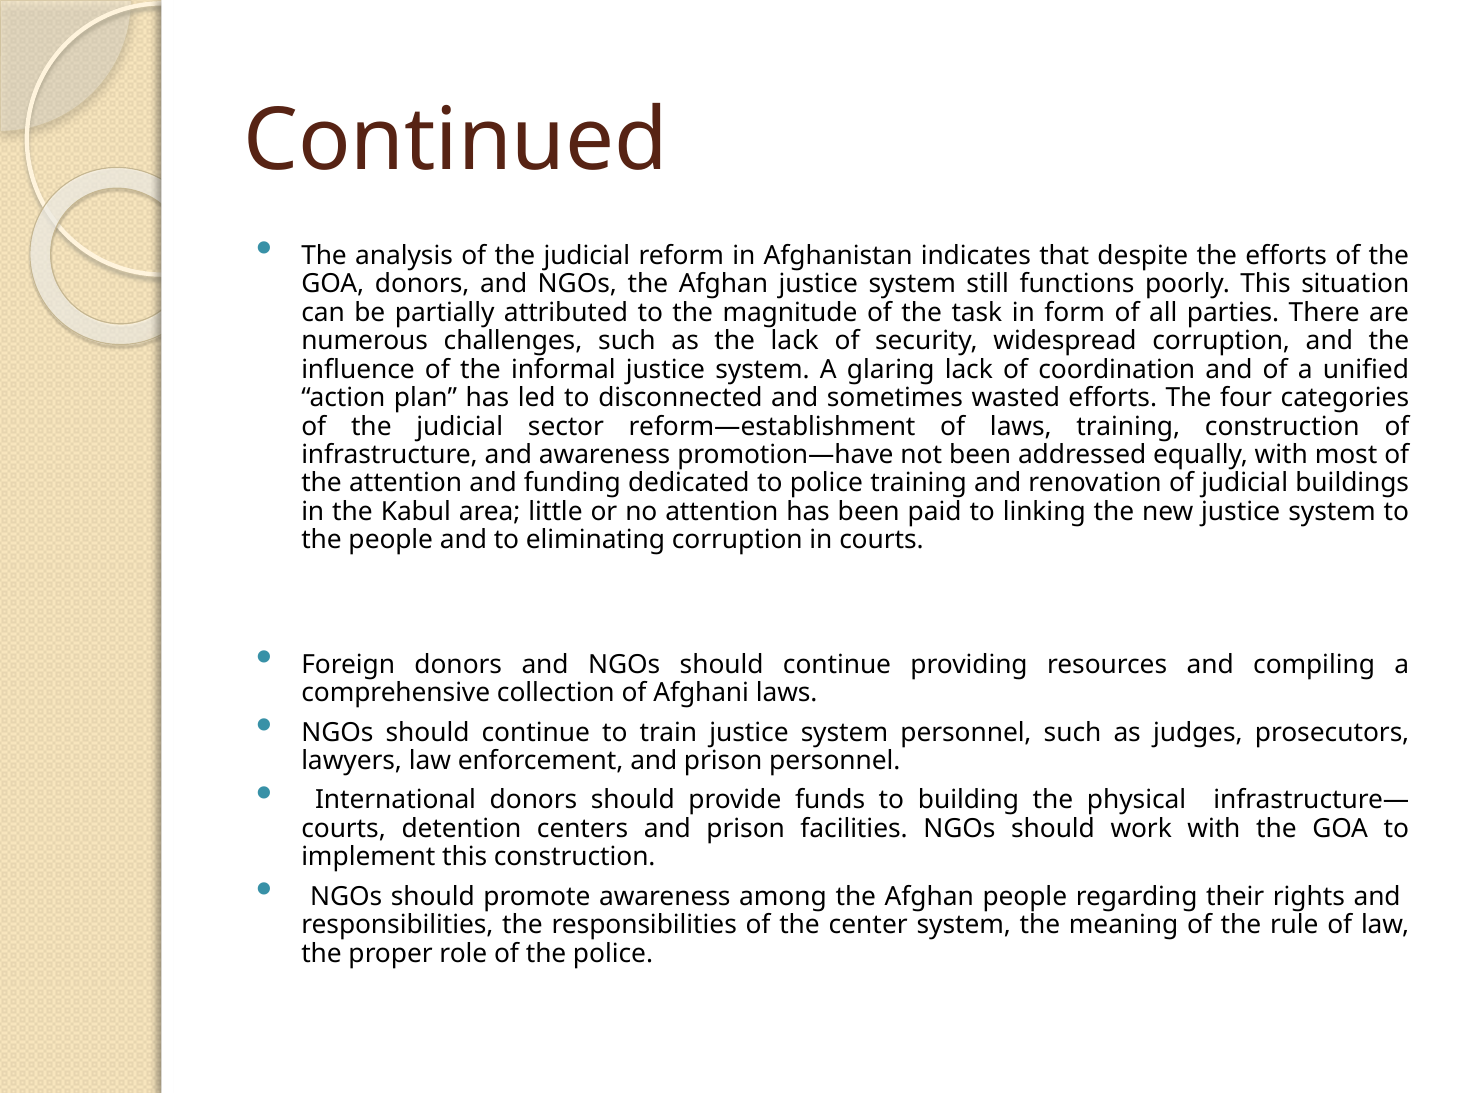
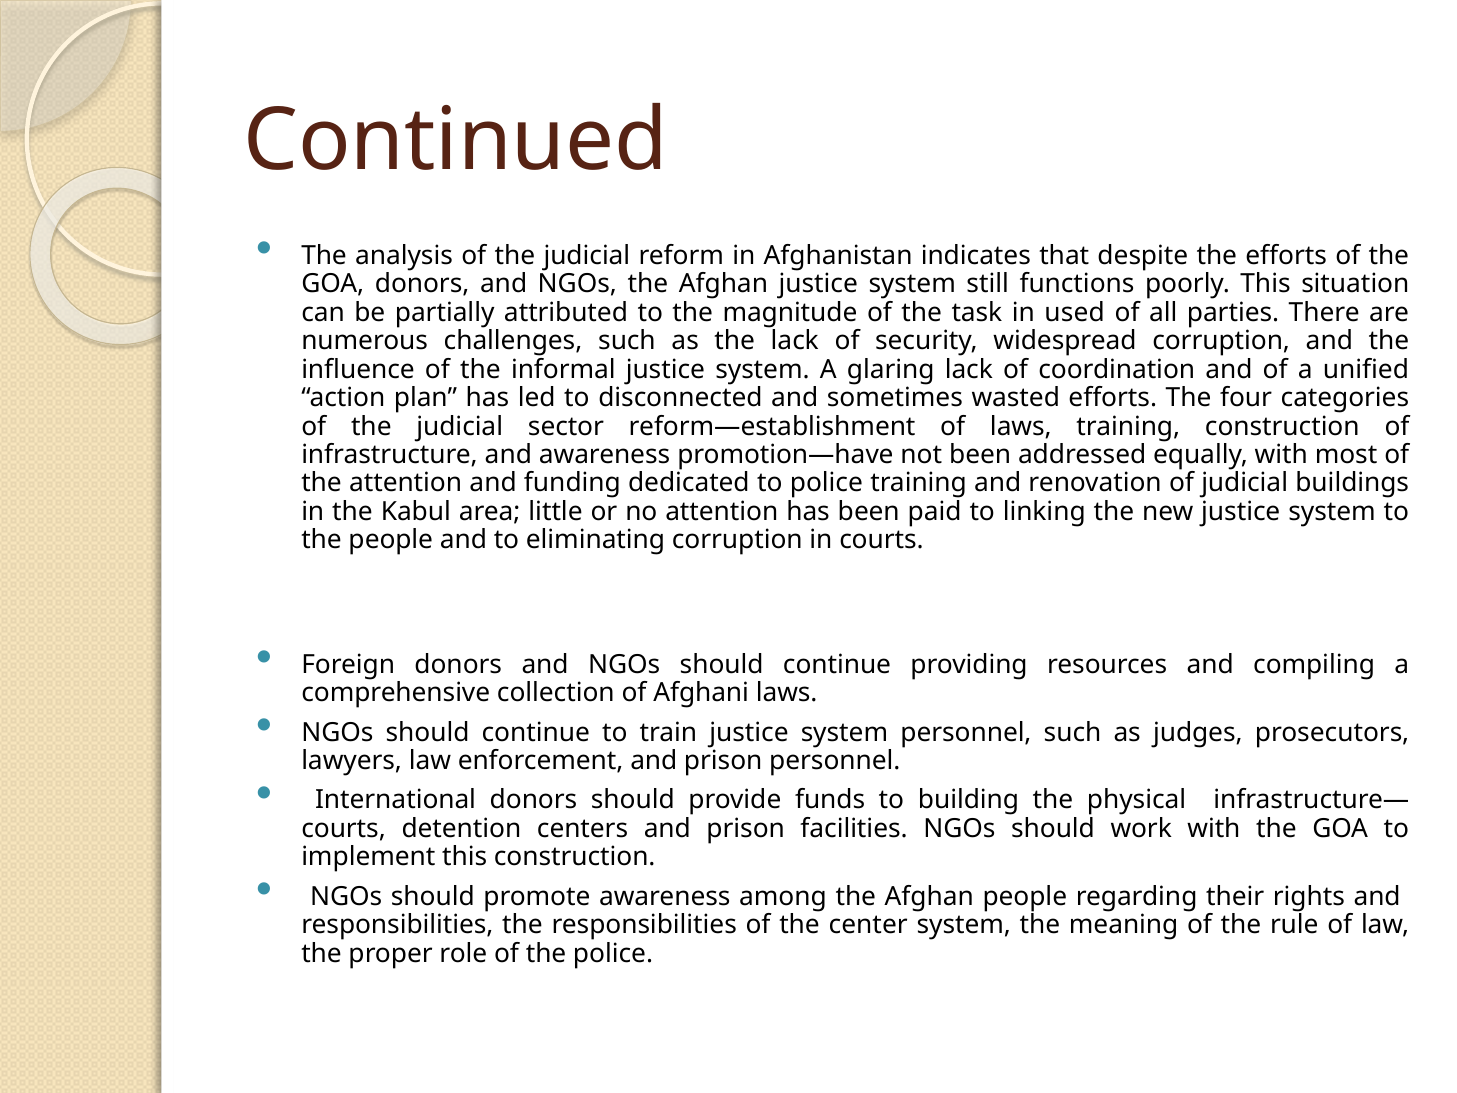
form: form -> used (1075, 312)
